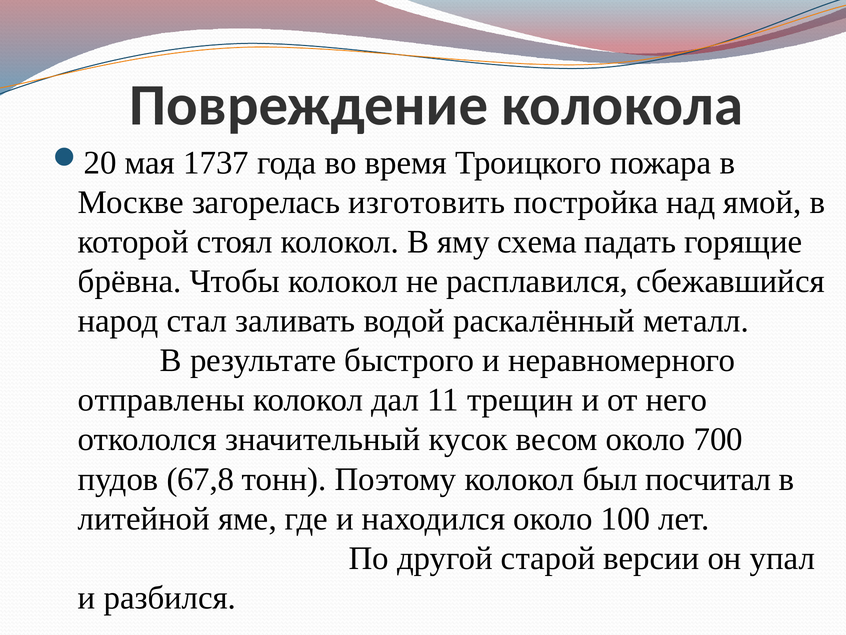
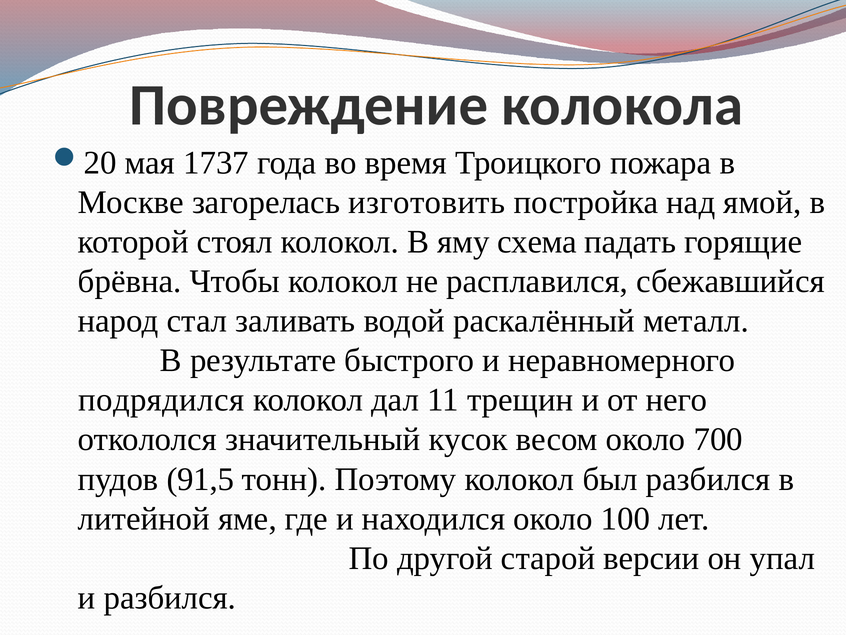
отправлены: отправлены -> подрядился (161, 400)
67,8: 67,8 -> 91,5 (200, 479)
был посчитал: посчитал -> разбился (708, 479)
